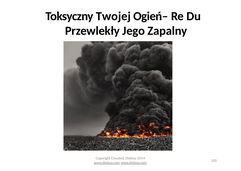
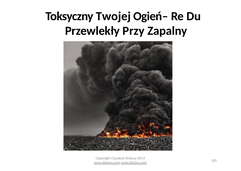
Jego: Jego -> Przy (134, 31)
